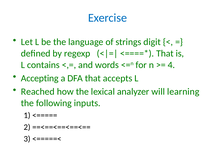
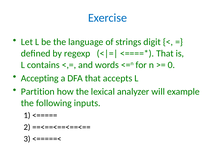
4: 4 -> 0 (171, 65)
Reached: Reached -> Partition (38, 92)
learning: learning -> example (183, 92)
